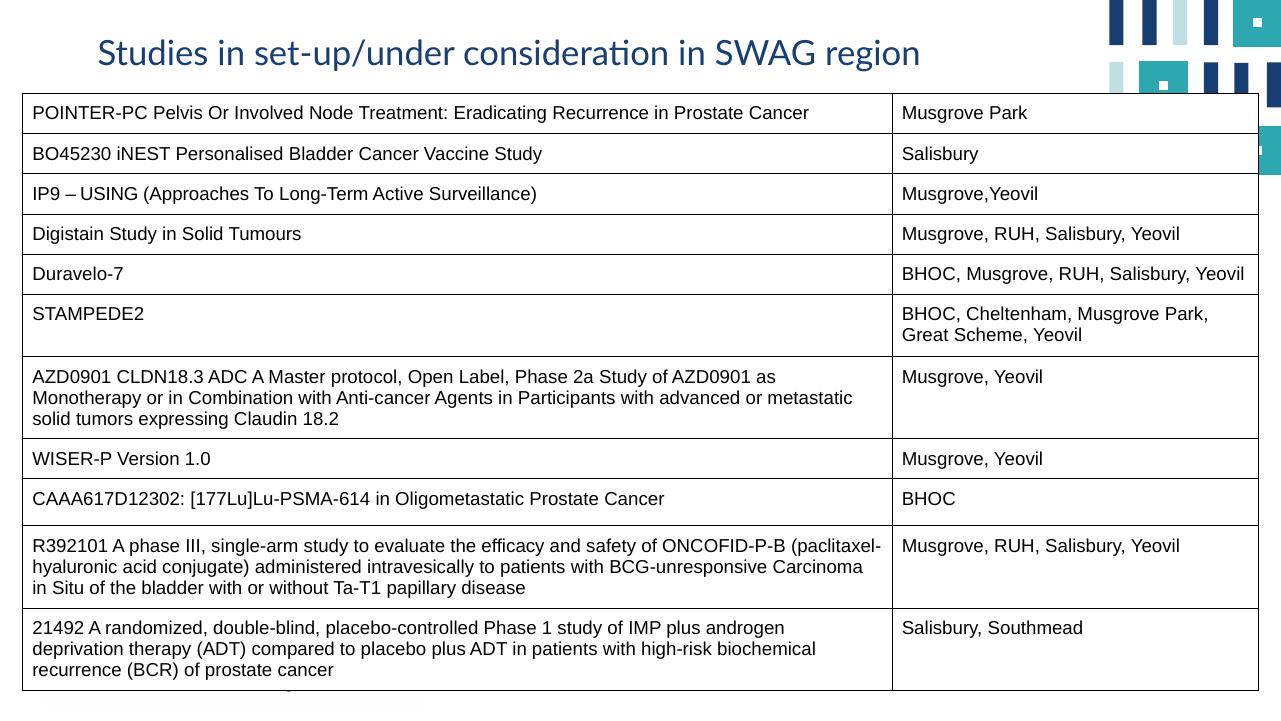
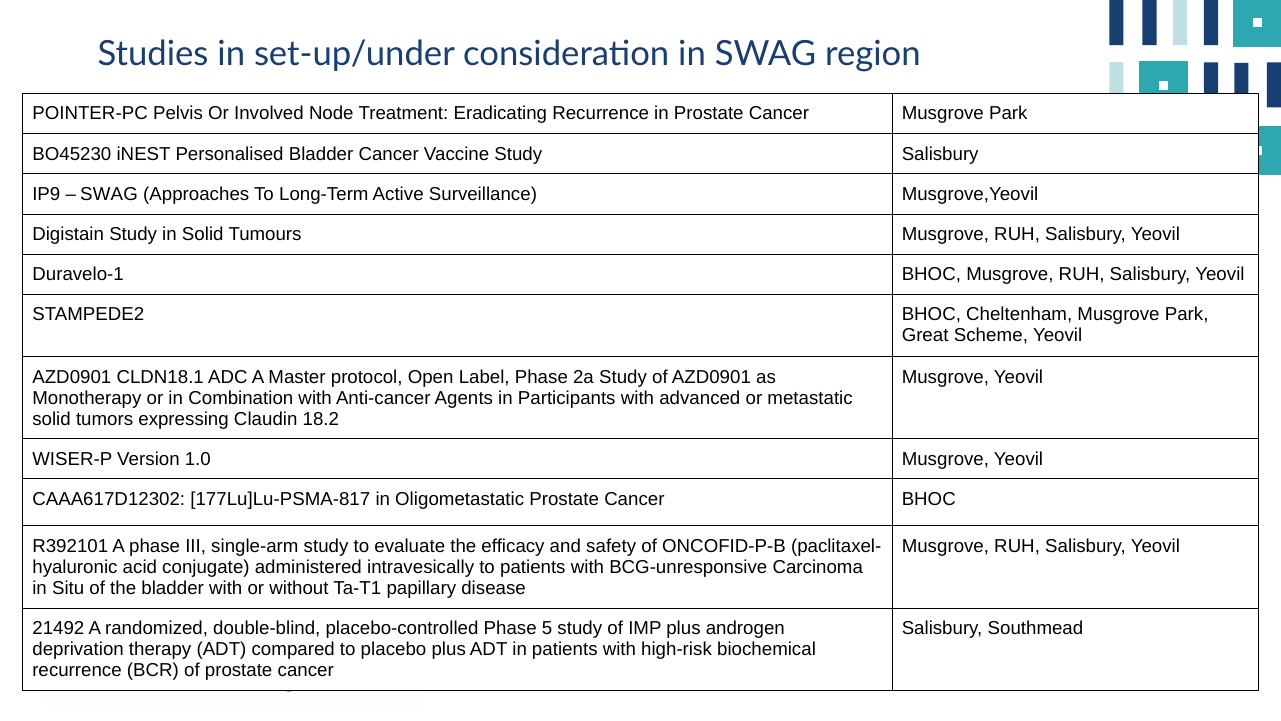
USING: USING -> SWAG (109, 194)
Duravelo-7: Duravelo-7 -> Duravelo-1 (78, 274)
CLDN18.3: CLDN18.3 -> CLDN18.1 (160, 377)
177Lu]Lu-PSMA-614: 177Lu]Lu-PSMA-614 -> 177Lu]Lu-PSMA-817 (280, 499)
1: 1 -> 5 (547, 628)
